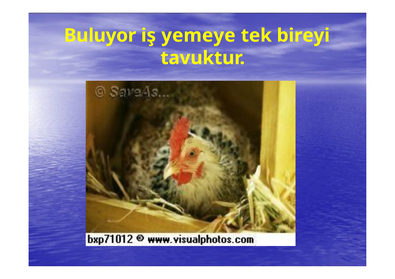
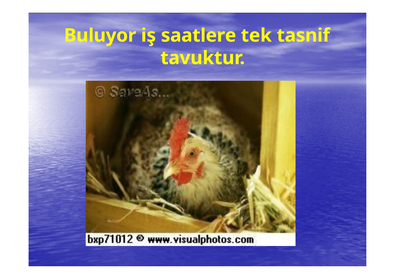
yemeye: yemeye -> saatlere (199, 35)
bireyi: bireyi -> tasnif (303, 35)
